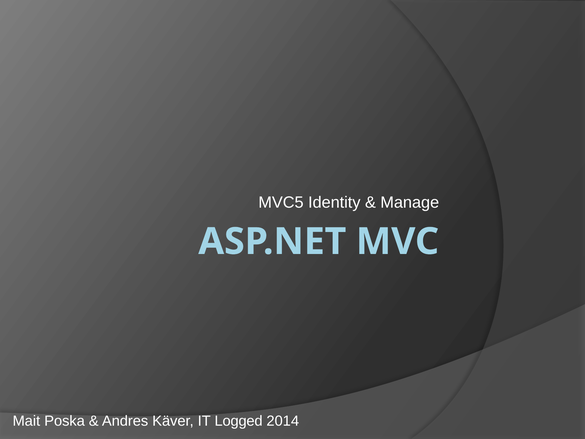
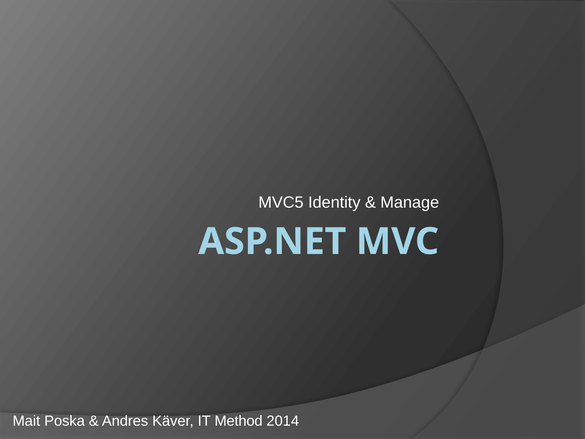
Logged: Logged -> Method (239, 421)
